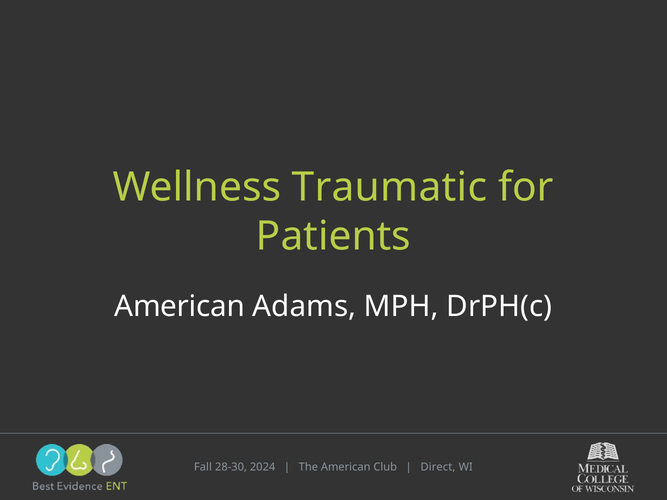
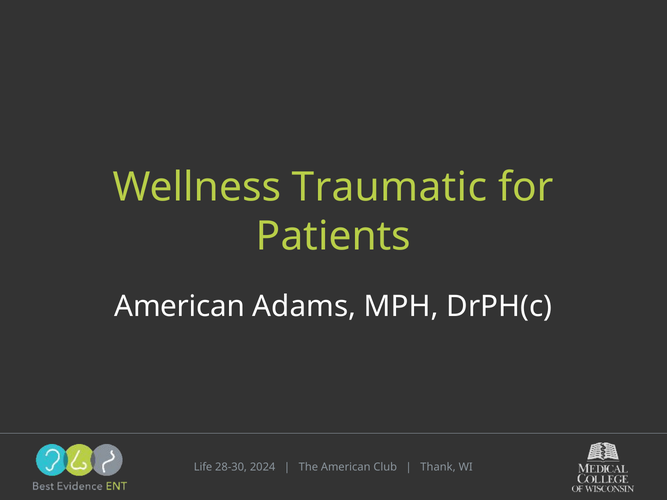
Fall: Fall -> Life (203, 467)
Direct: Direct -> Thank (438, 467)
